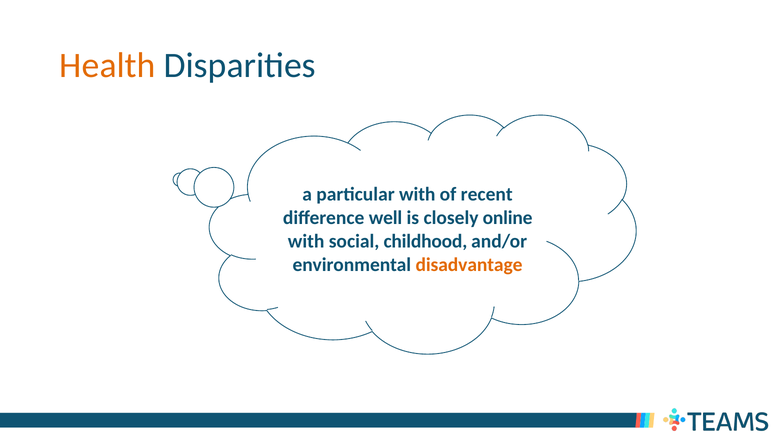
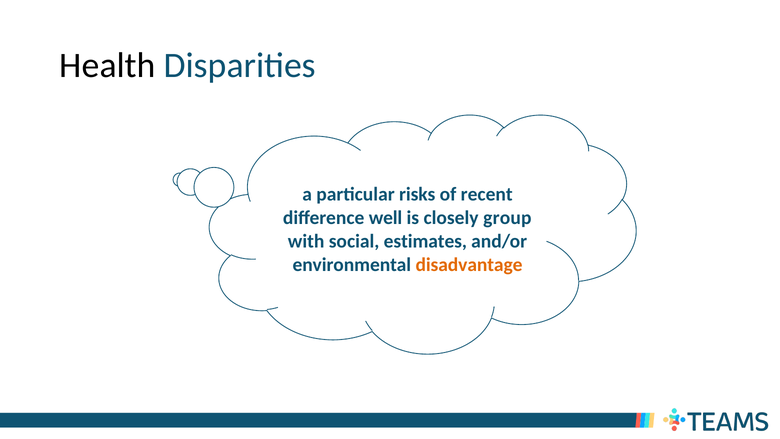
Health colour: orange -> black (107, 66)
particular with: with -> risks (417, 194)
online: online -> group (507, 218)
childhood: childhood -> estimates (425, 241)
